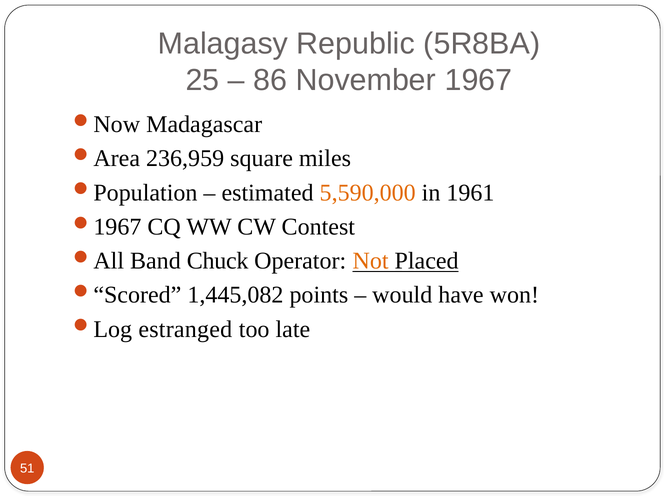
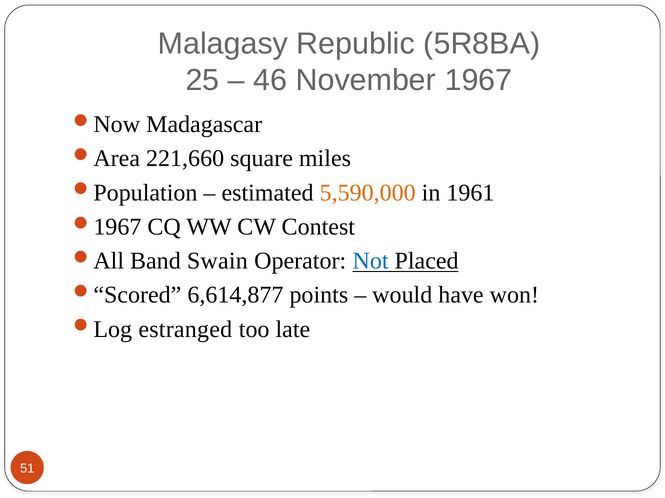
86: 86 -> 46 (270, 80)
236,959: 236,959 -> 221,660 (185, 159)
Chuck: Chuck -> Swain (217, 261)
Not colour: orange -> blue (371, 261)
1,445,082: 1,445,082 -> 6,614,877 (235, 295)
